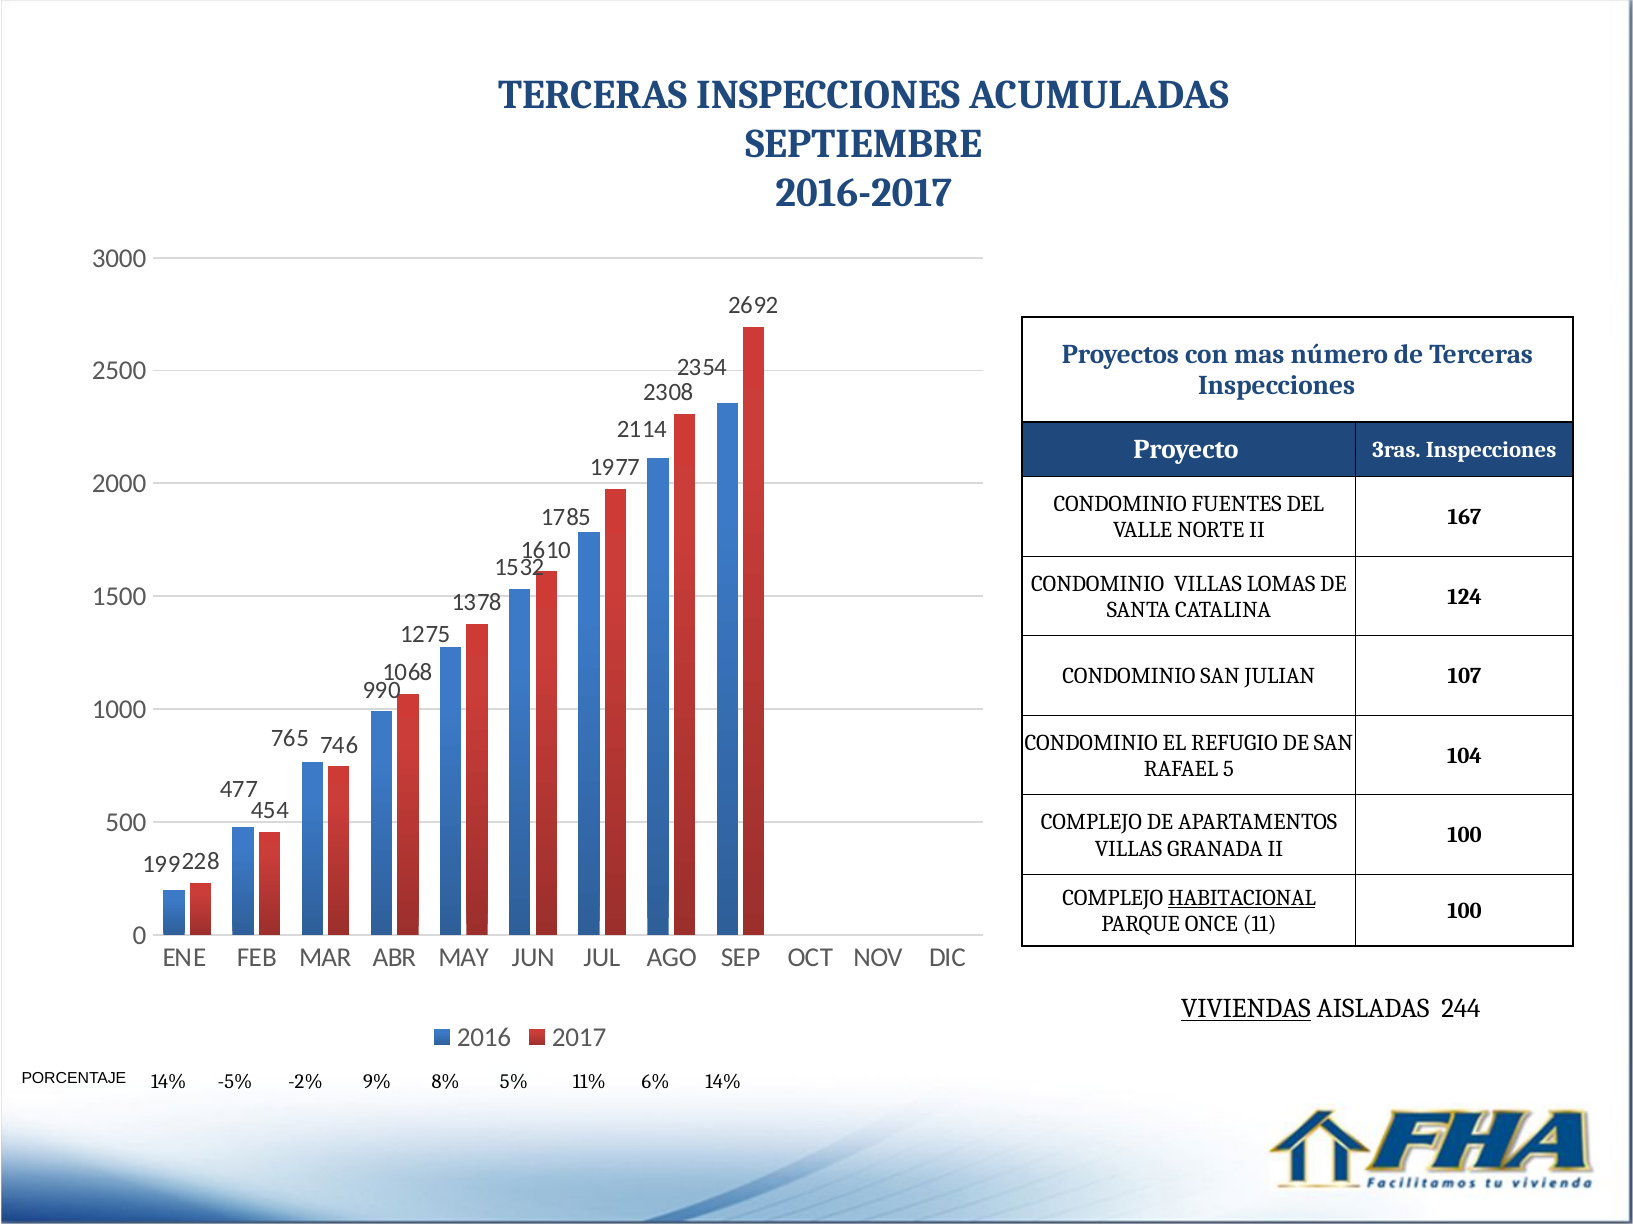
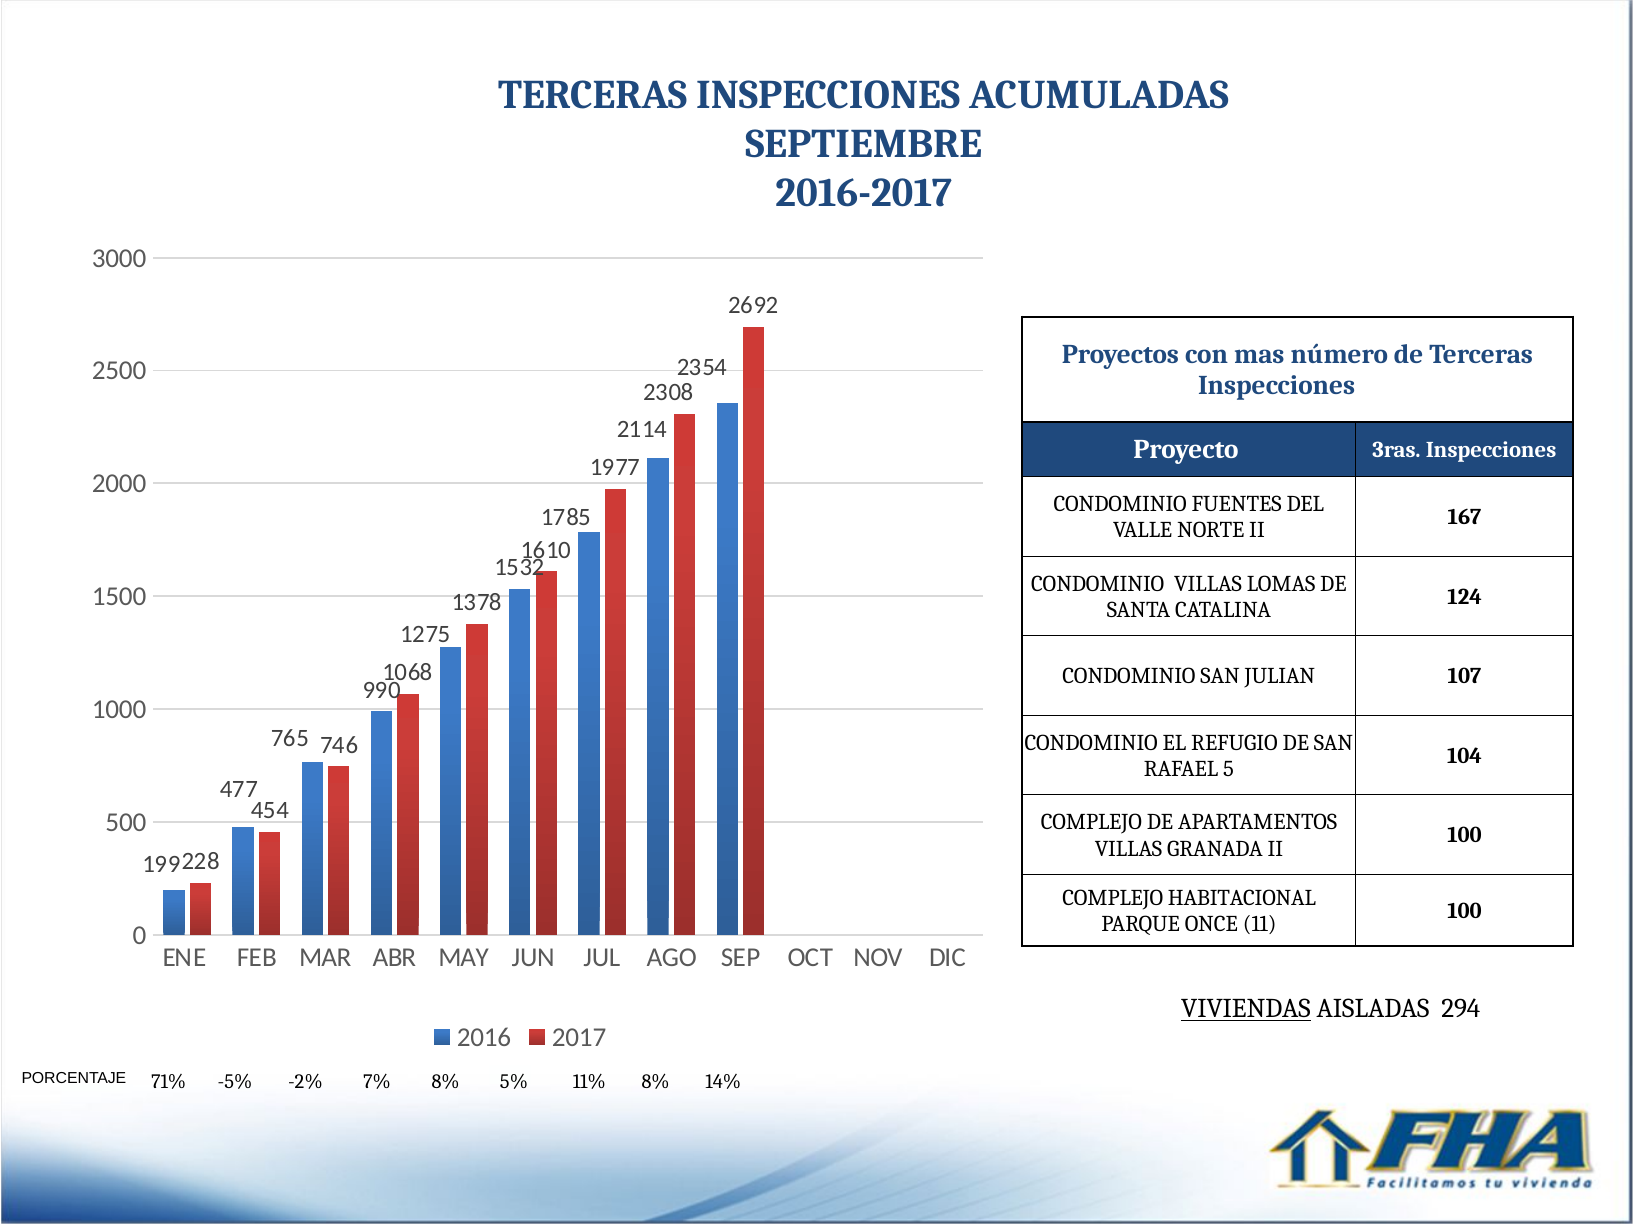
HABITACIONAL underline: present -> none (1242, 898)
244: 244 -> 294 (1461, 1009)
PORCENTAJE 14%: 14% -> 71% (169, 1082)
9%: 9% -> 7% (377, 1082)
11% 6%: 6% -> 8% (656, 1082)
